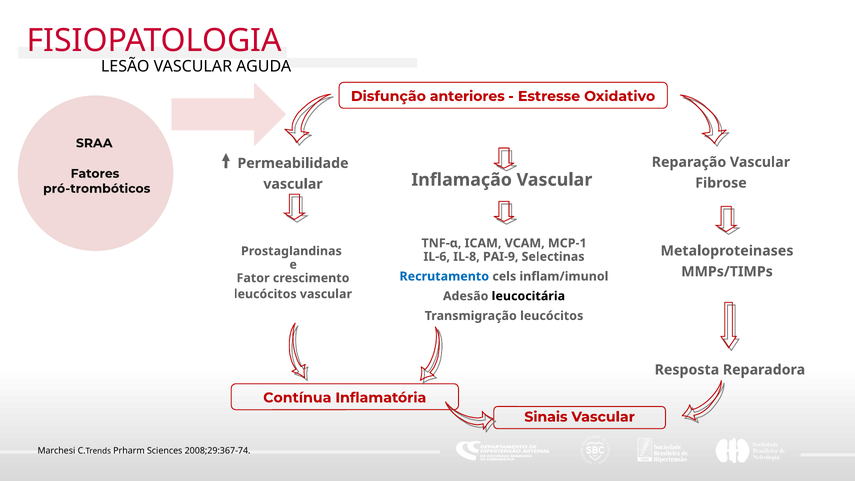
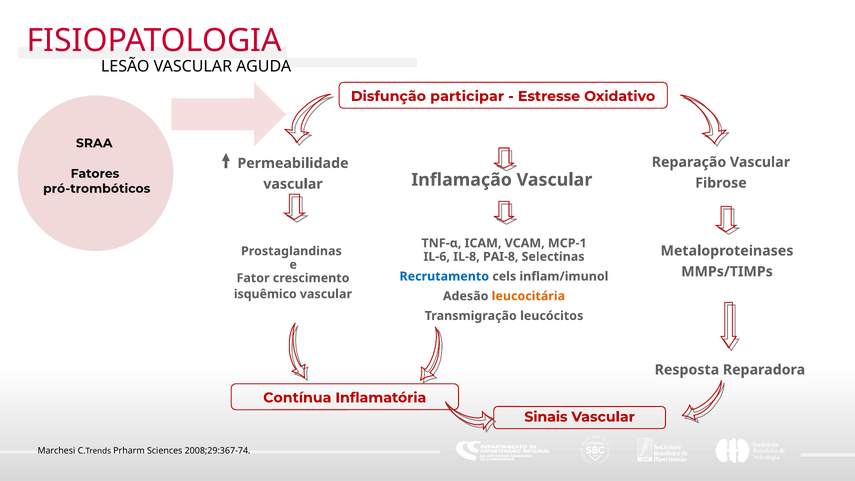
anteriores: anteriores -> participar (467, 96)
PAI-9: PAI-9 -> PAI-8 (501, 257)
leucócitos: leucócitos -> isquêmico (265, 294)
leucocitária colour: black -> orange (528, 296)
